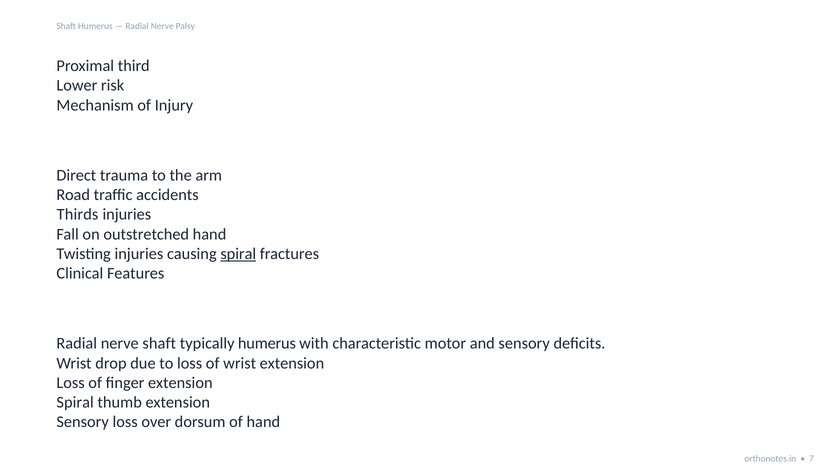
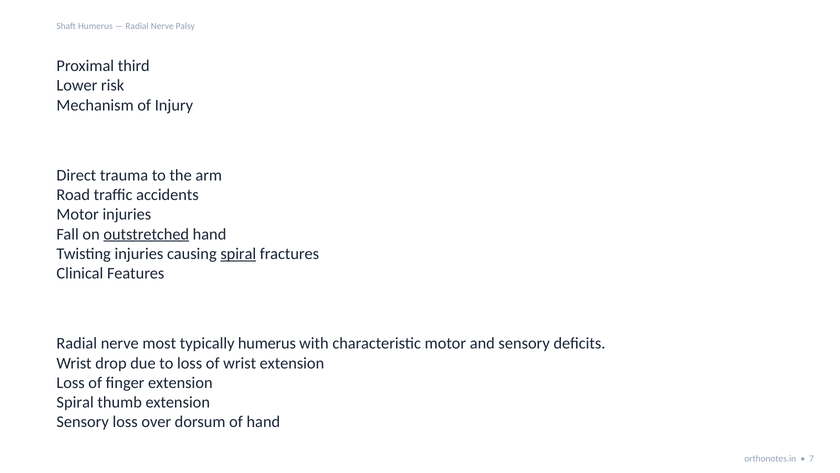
Thirds: Thirds -> Motor (78, 214)
outstretched underline: none -> present (146, 234)
nerve shaft: shaft -> most (159, 343)
